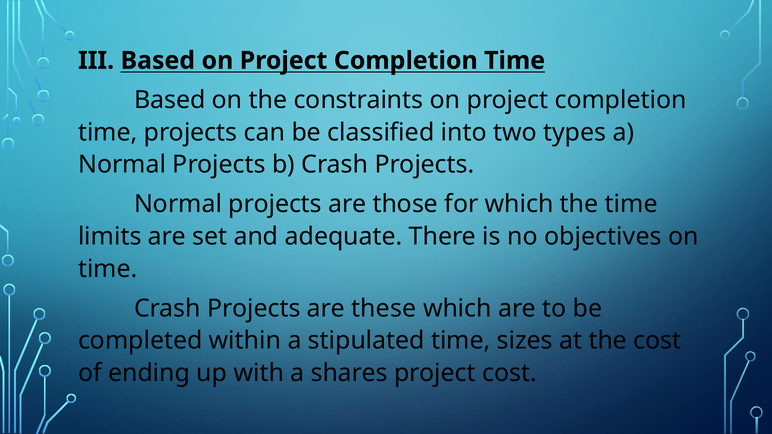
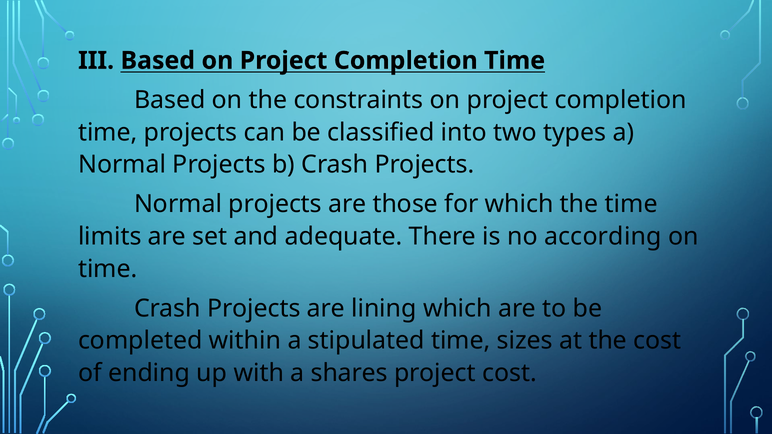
objectives: objectives -> according (603, 237)
these: these -> lining (384, 309)
